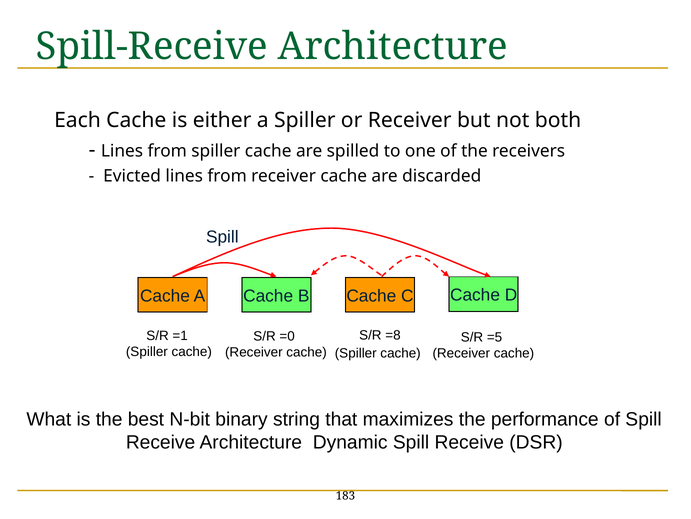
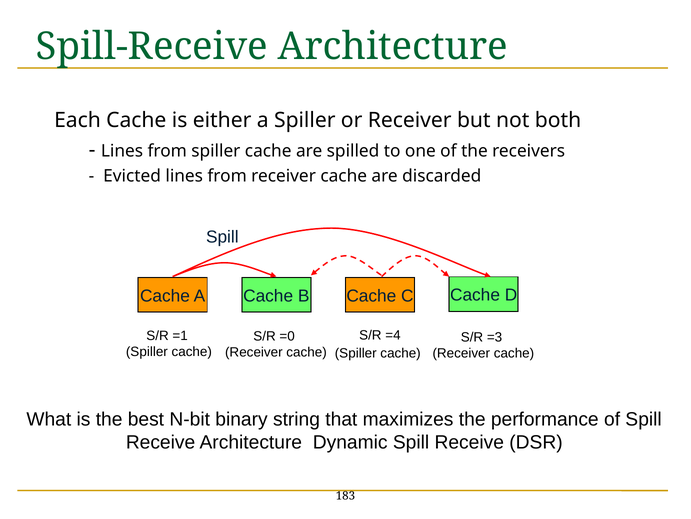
=8: =8 -> =4 (393, 335)
=5: =5 -> =3 (495, 337)
